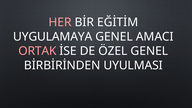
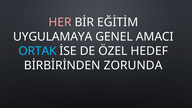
ORTAK colour: pink -> light blue (37, 51)
ÖZEL GENEL: GENEL -> HEDEF (149, 51)
UYULMASI: UYULMASI -> ZORUNDA (133, 65)
